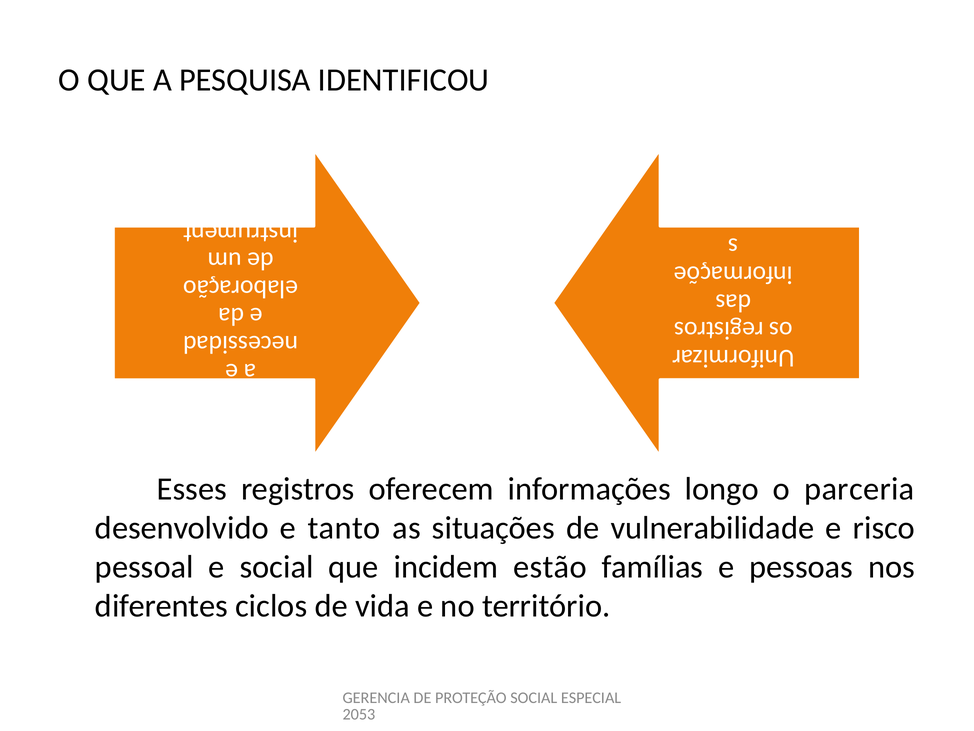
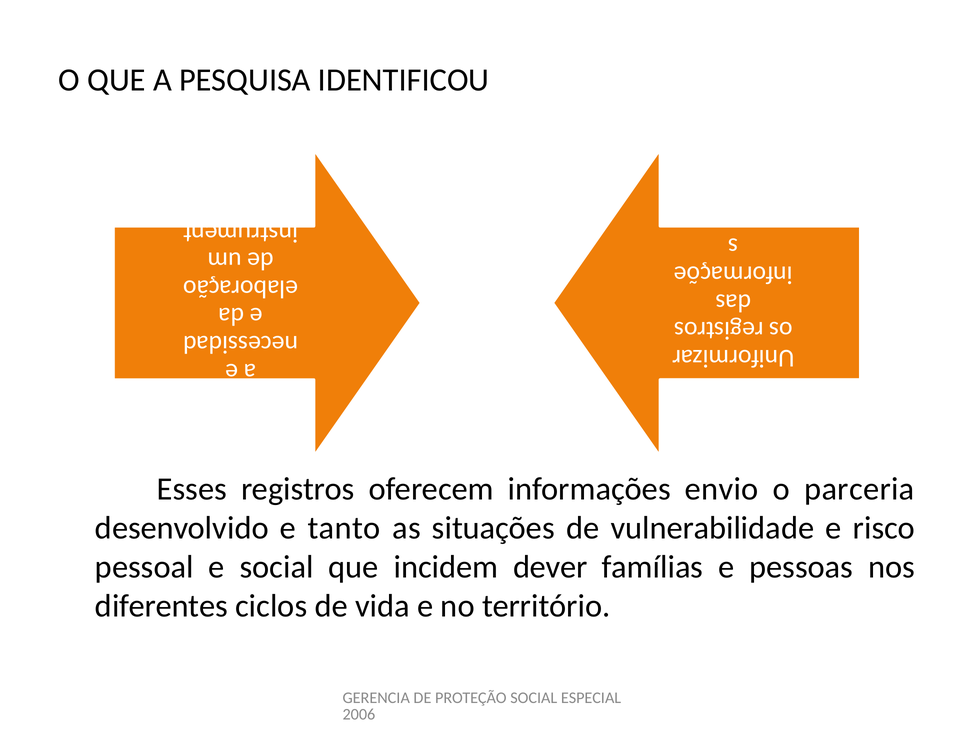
longo: longo -> envio (722, 489)
estão: estão -> dever (550, 567)
2053: 2053 -> 2006 (359, 714)
